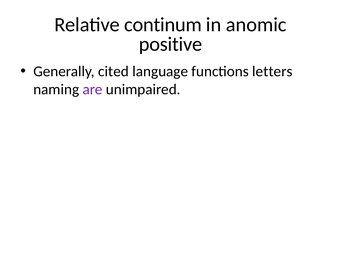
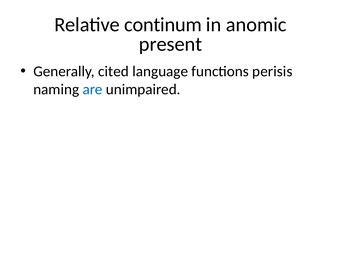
positive: positive -> present (171, 44)
letters: letters -> perisis (272, 72)
are colour: purple -> blue (93, 90)
